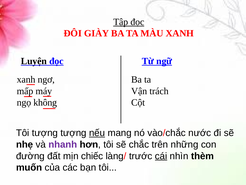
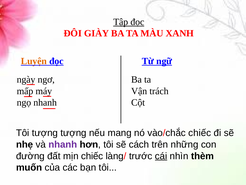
Luyện colour: black -> orange (34, 61)
xanh: xanh -> ngày (26, 79)
ngọ không: không -> nhanh (45, 102)
nếu underline: present -> none (97, 133)
vào/chắc nước: nước -> chiếc (200, 133)
chắc: chắc -> cách (139, 144)
